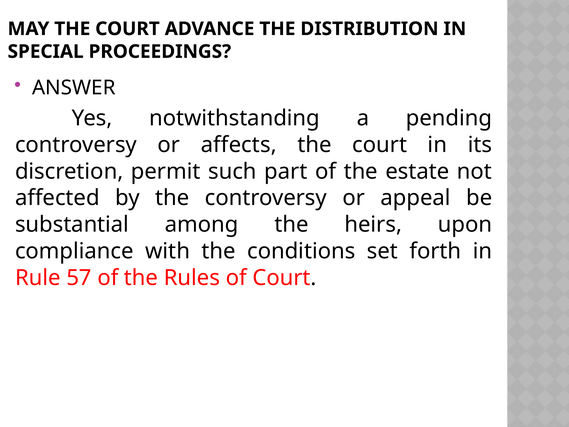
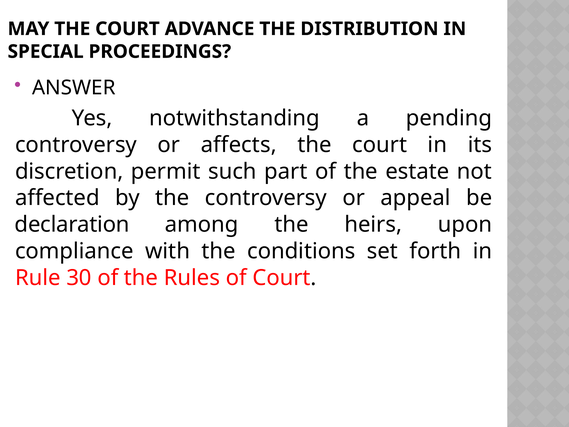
substantial: substantial -> declaration (72, 224)
57: 57 -> 30 (79, 278)
